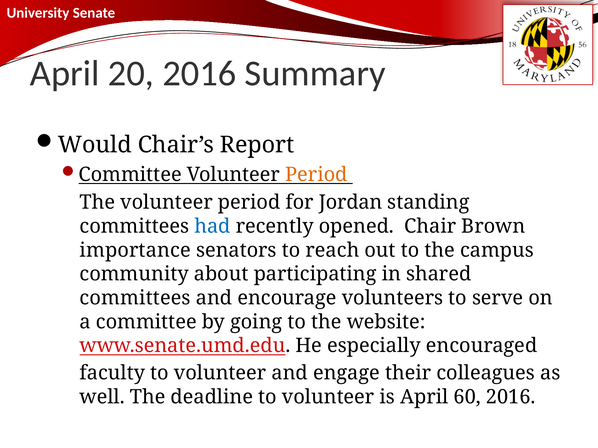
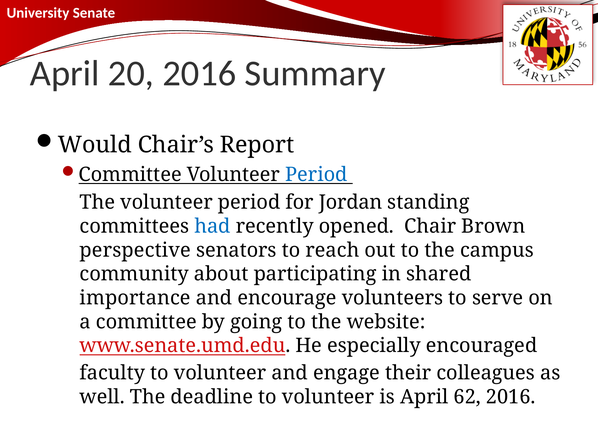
Period colour: orange -> blue (316, 175)
importance: importance -> perspective (135, 250)
committees: committees -> importance (135, 298)
60: 60 -> 62 (467, 397)
